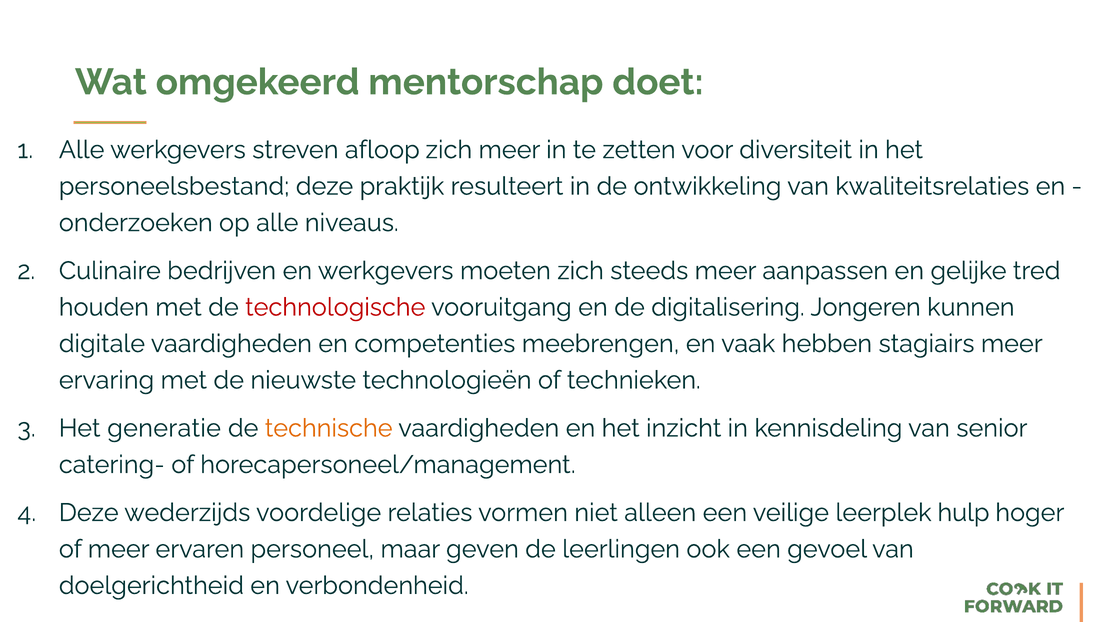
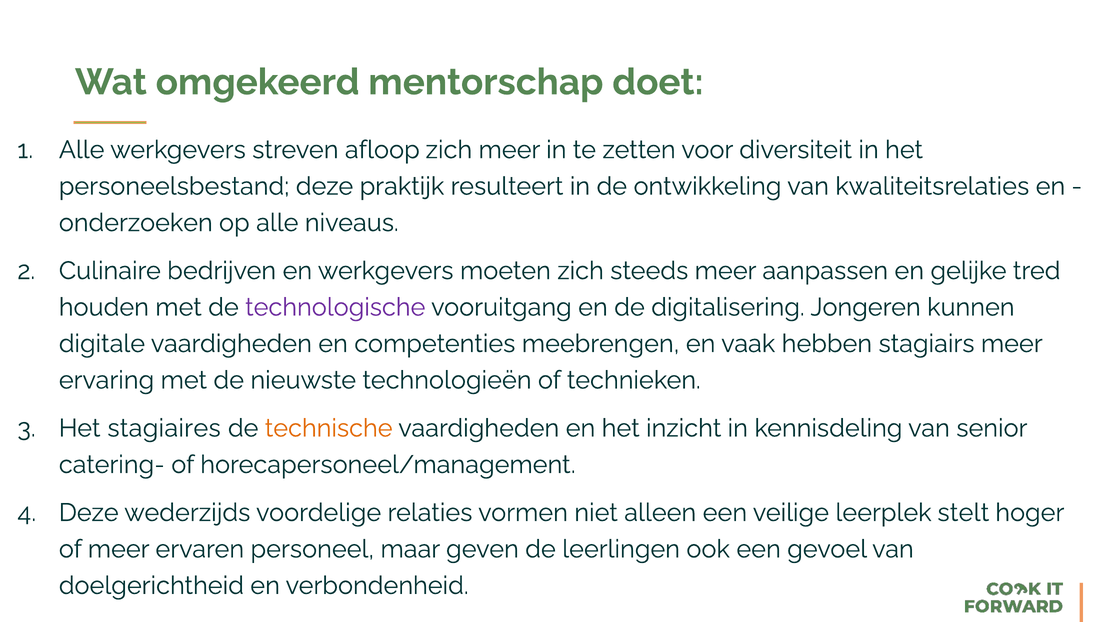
technologische colour: red -> purple (335, 307)
generatie: generatie -> stagiaires (164, 428)
hulp: hulp -> stelt (963, 513)
